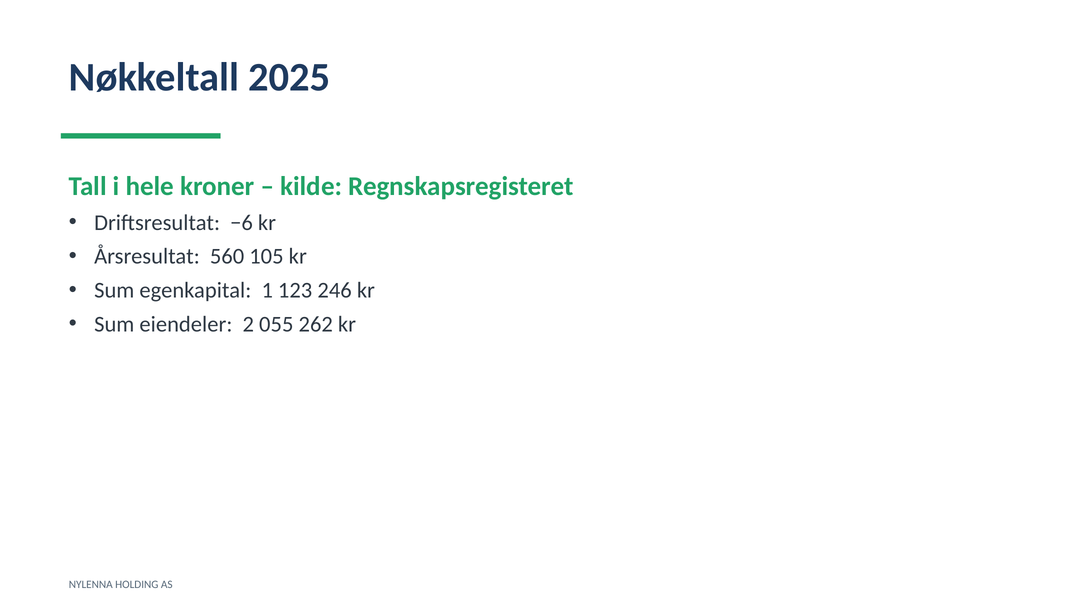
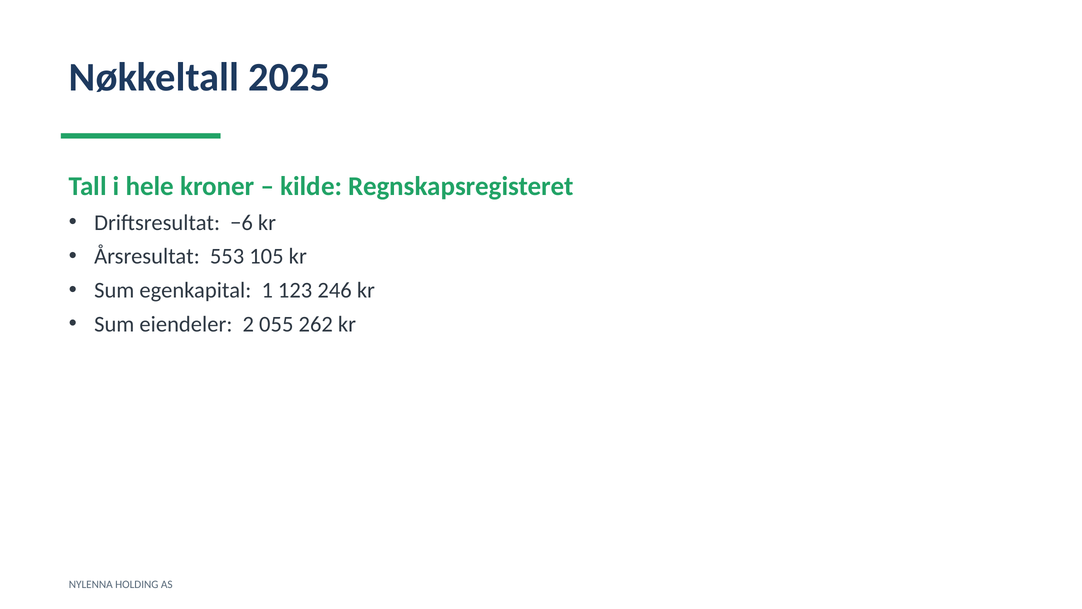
560: 560 -> 553 (227, 256)
